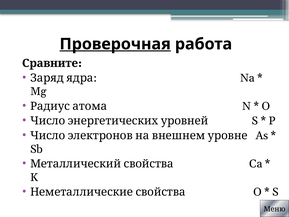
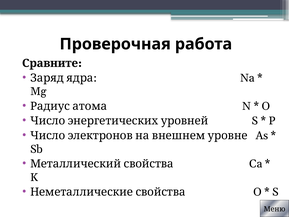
Проверочная underline: present -> none (115, 44)
